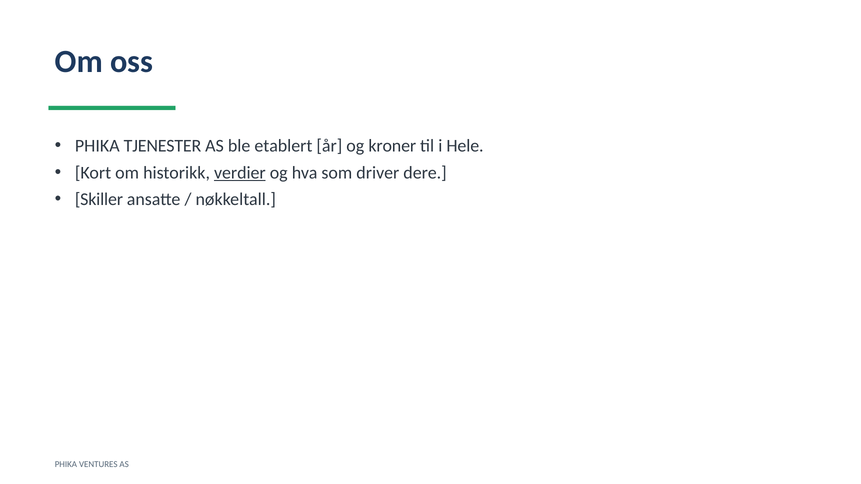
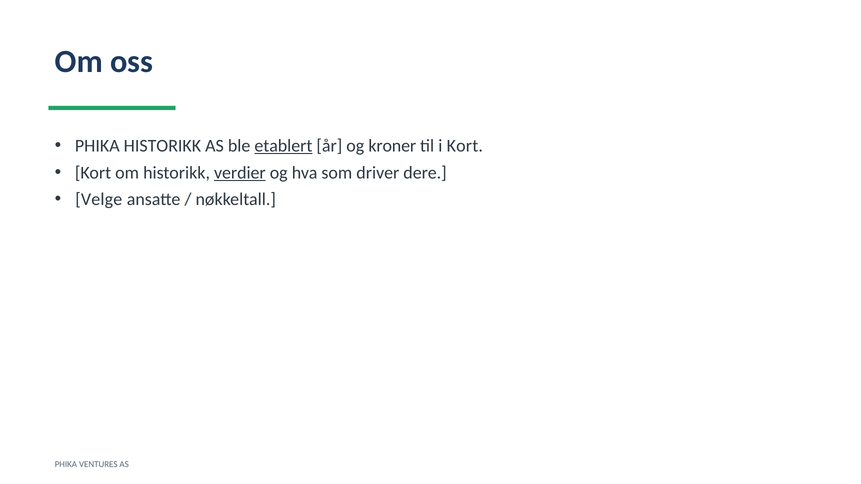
PHIKA TJENESTER: TJENESTER -> HISTORIKK (162, 146)
etablert underline: none -> present (283, 146)
i Hele: Hele -> Kort (465, 146)
Skiller: Skiller -> Velge (99, 200)
